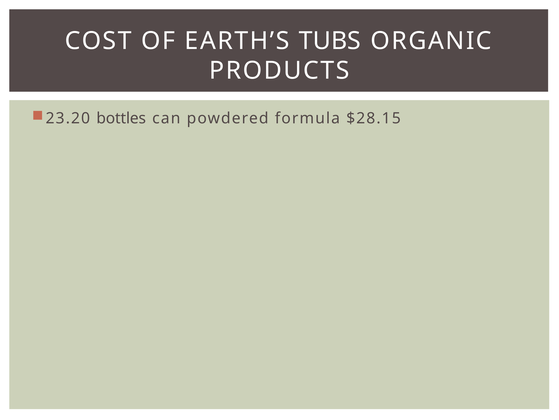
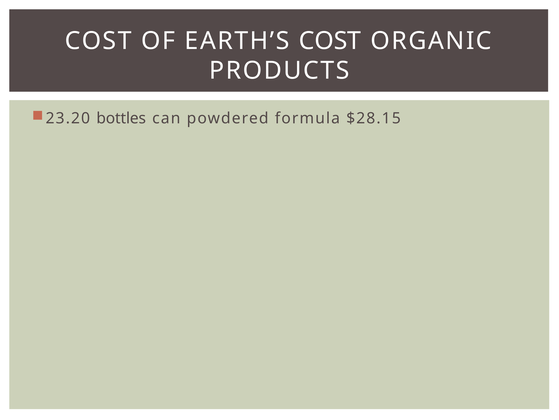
EARTH’S TUBS: TUBS -> COST (330, 41)
